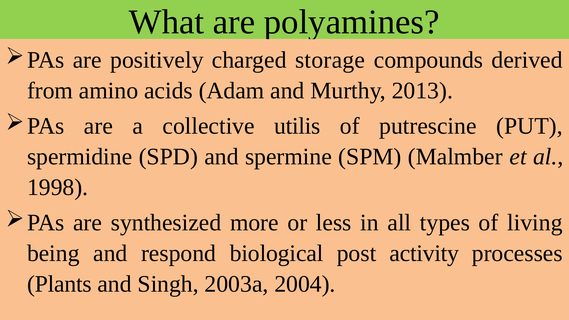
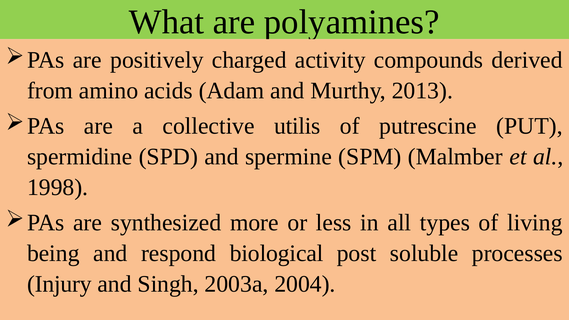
storage: storage -> activity (330, 60)
activity: activity -> soluble (424, 253)
Plants: Plants -> Injury (59, 284)
